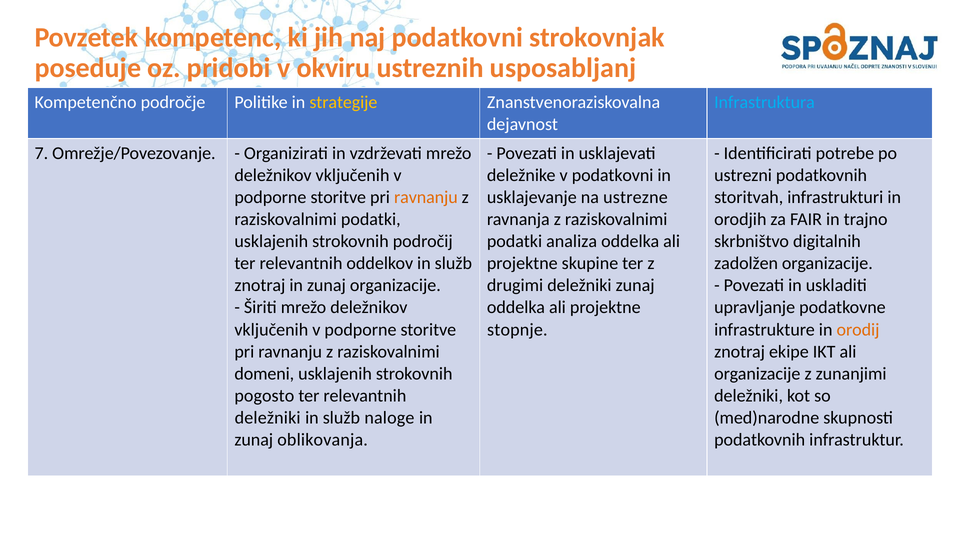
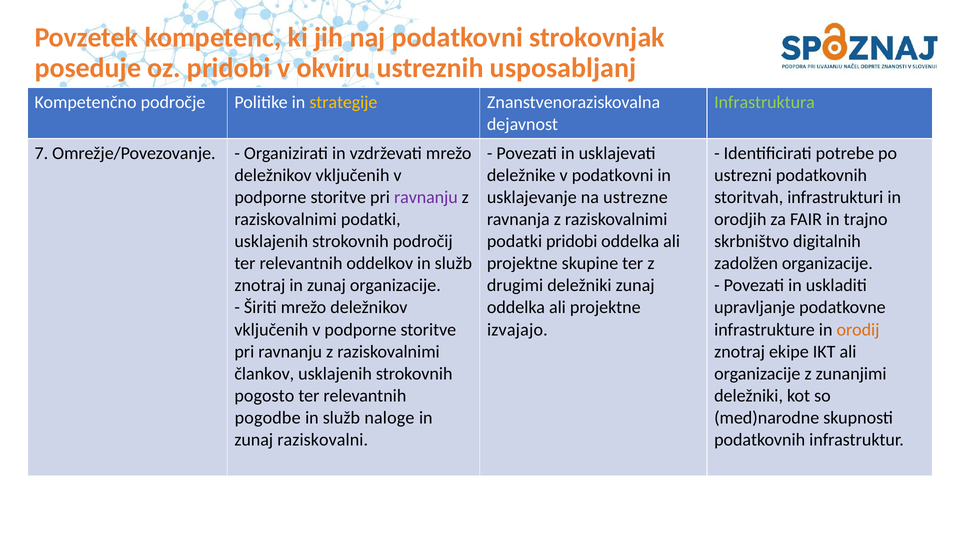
Infrastruktura colour: light blue -> light green (765, 102)
ravnanju colour: orange -> purple (426, 197)
podatki analiza: analiza -> pridobi (572, 241)
stopnje: stopnje -> izvajajo (517, 329)
domeni: domeni -> člankov (264, 373)
deležniki: deležniki -> pogodbe (268, 417)
oblikovanja: oblikovanja -> raziskovalni (323, 439)
